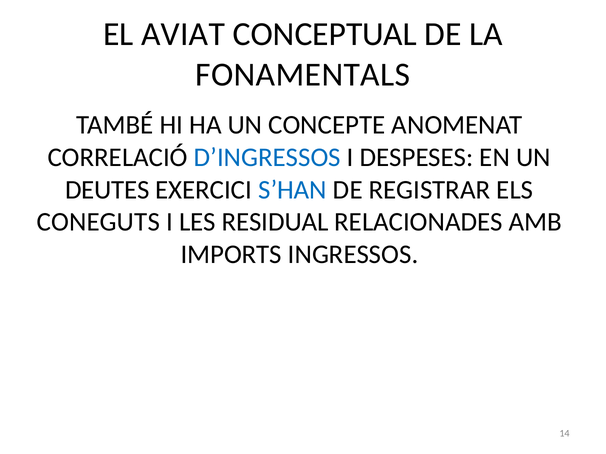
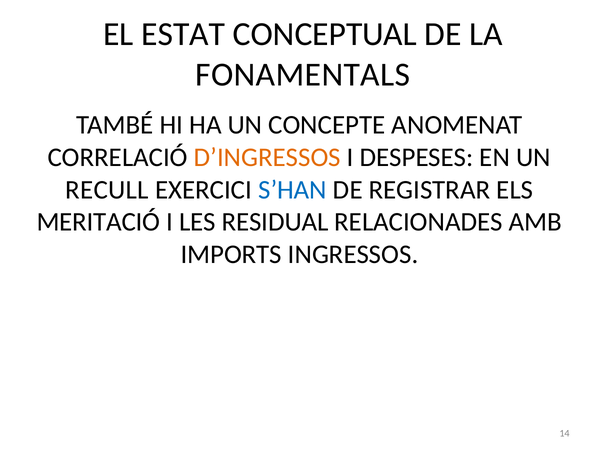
AVIAT: AVIAT -> ESTAT (183, 34)
D’INGRESSOS colour: blue -> orange (267, 158)
DEUTES: DEUTES -> RECULL (107, 190)
CONEGUTS: CONEGUTS -> MERITACIÓ (98, 222)
